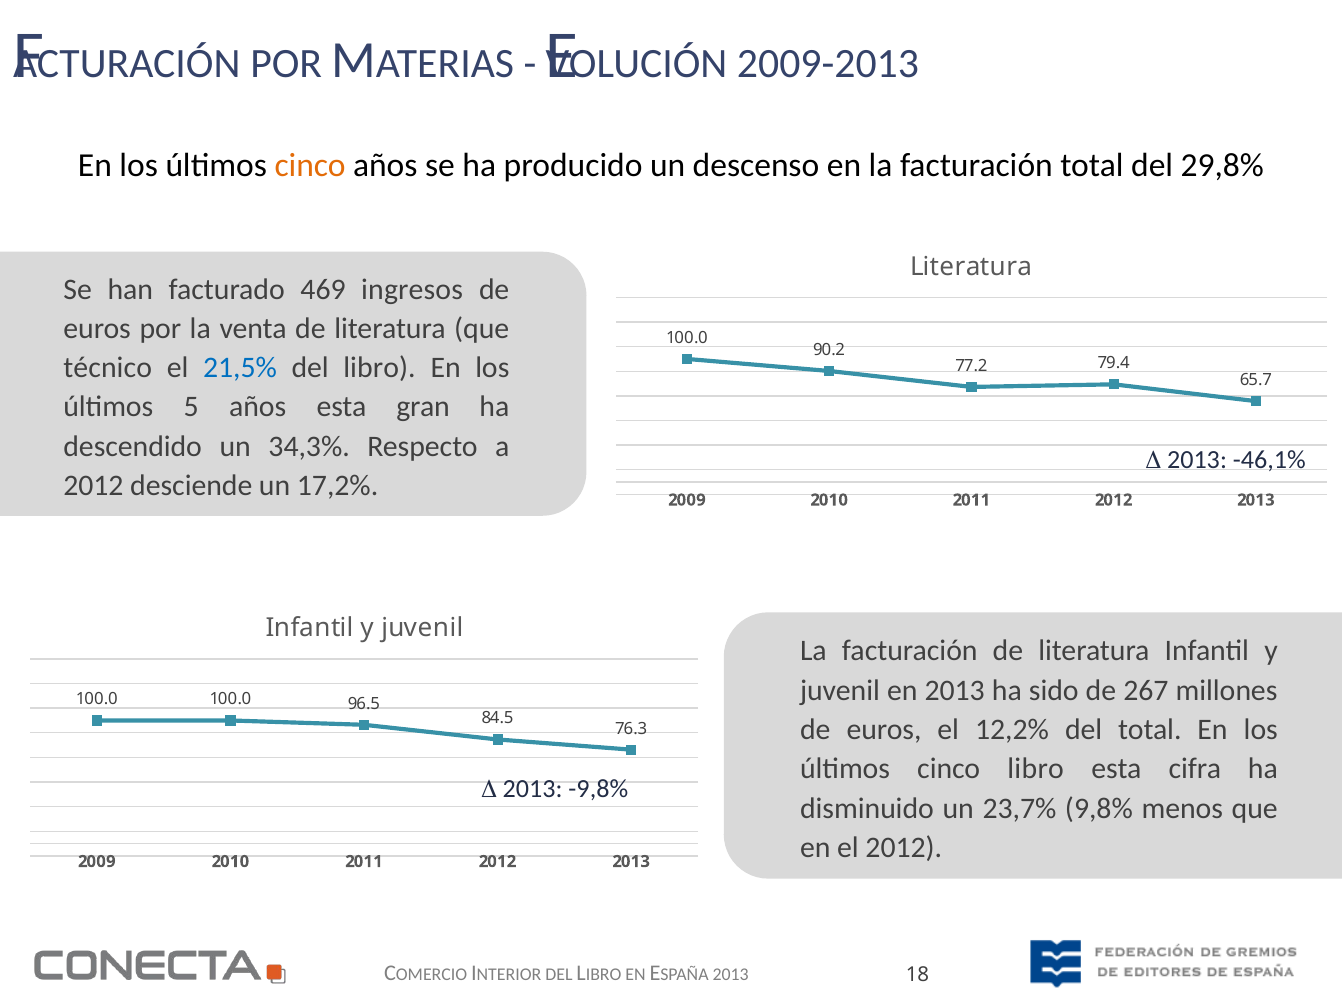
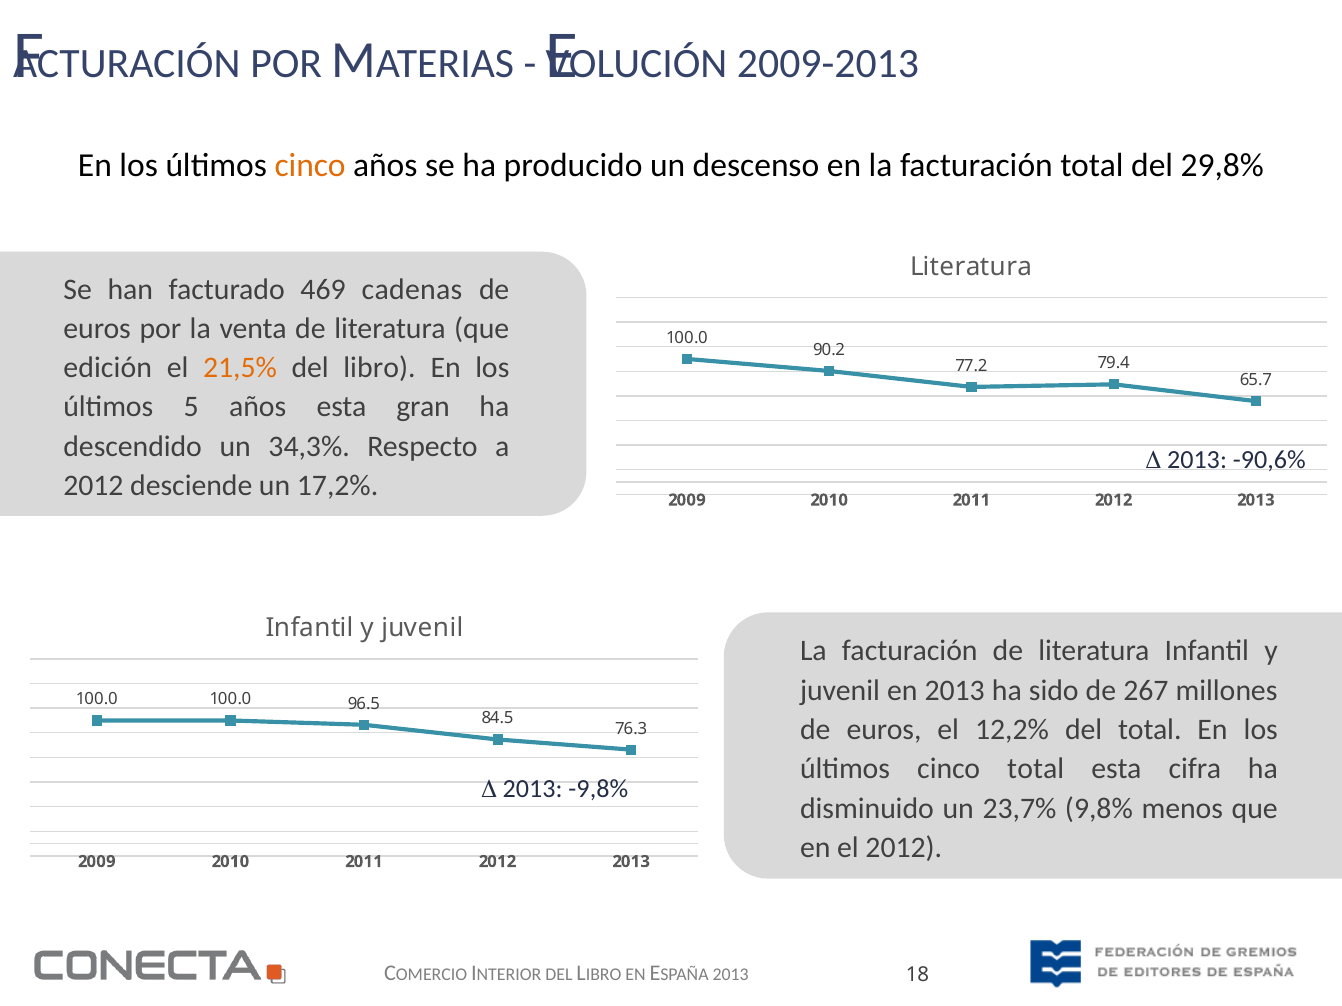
ingresos: ingresos -> cadenas (412, 289)
técnico: técnico -> edición (108, 368)
21,5% colour: blue -> orange (240, 368)
-46,1%: -46,1% -> -90,6% (1269, 460)
cinco libro: libro -> total (1036, 769)
